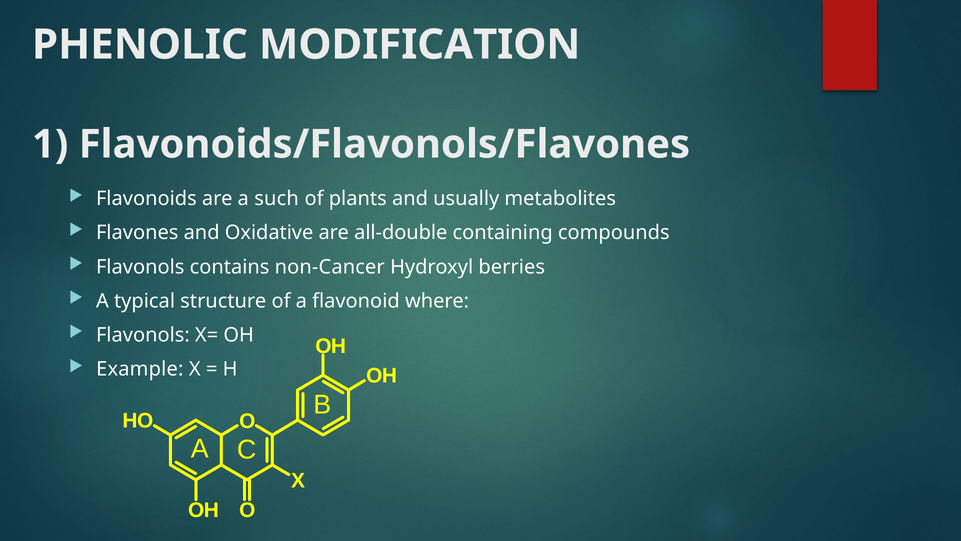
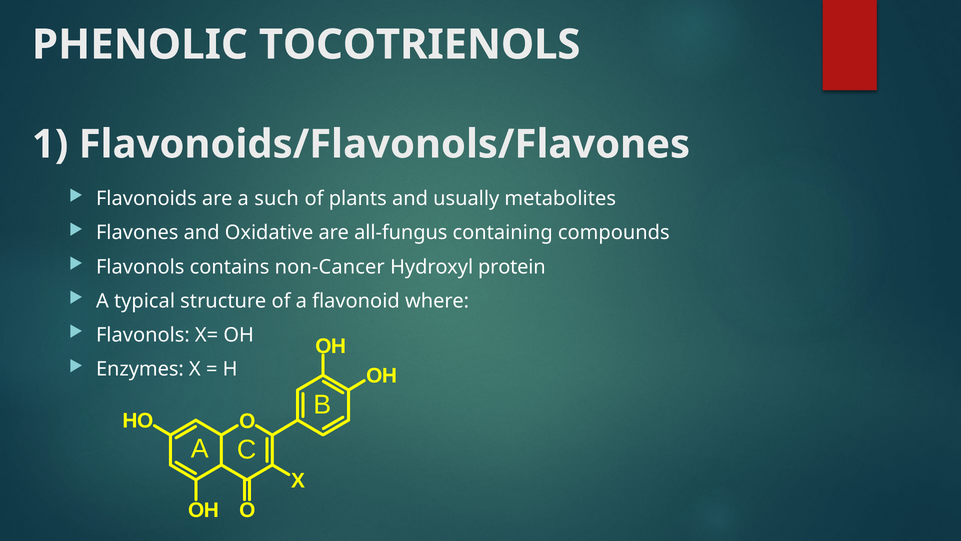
MODIFICATION: MODIFICATION -> TOCOTRIENOLS (420, 45)
all-double: all-double -> all-fungus (401, 233)
berries: berries -> protein (512, 267)
Example: Example -> Enzymes (140, 369)
